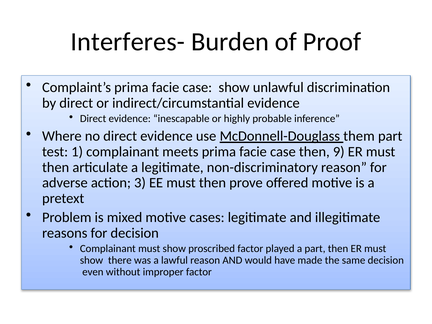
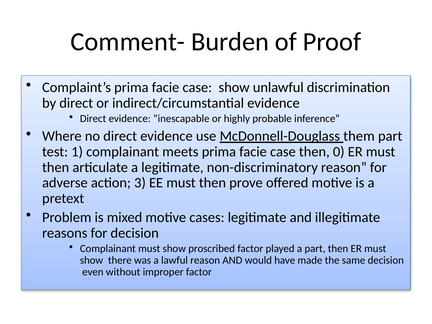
Interferes-: Interferes- -> Comment- (128, 42)
9: 9 -> 0 (339, 152)
